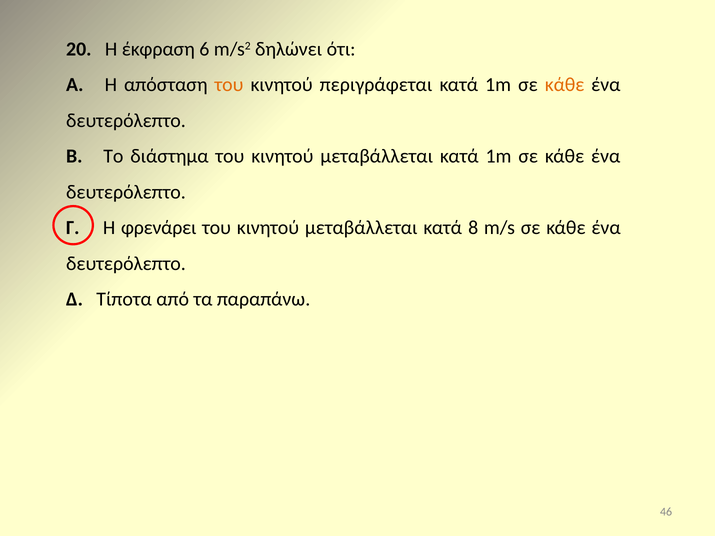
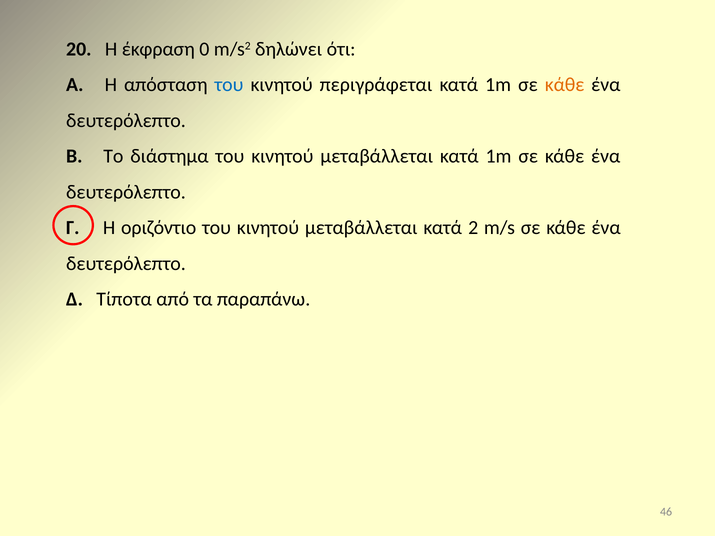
6: 6 -> 0 (204, 49)
του colour: orange -> blue (229, 85)
φρενάρει: φρενάρει -> οριζόντιο (159, 228)
8: 8 -> 2 (473, 228)
